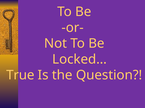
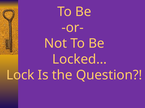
True: True -> Lock (20, 76)
